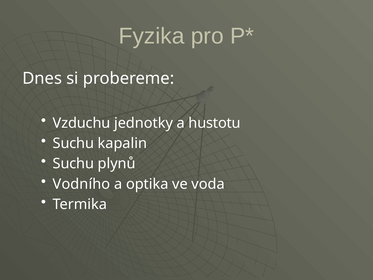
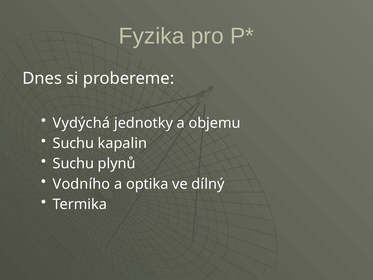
Vzduchu: Vzduchu -> Vydýchá (81, 123)
hustotu: hustotu -> objemu (215, 123)
voda: voda -> dílný (208, 184)
